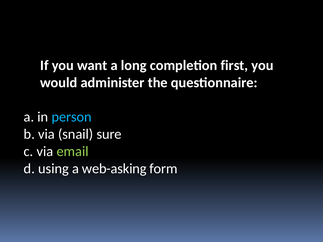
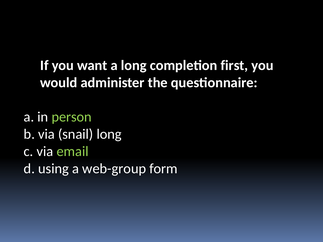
person colour: light blue -> light green (72, 117)
snail sure: sure -> long (109, 134)
web-asking: web-asking -> web-group (114, 169)
